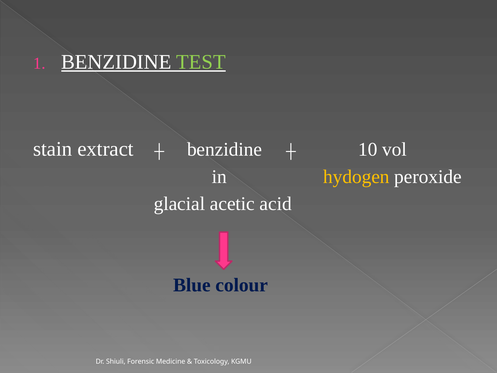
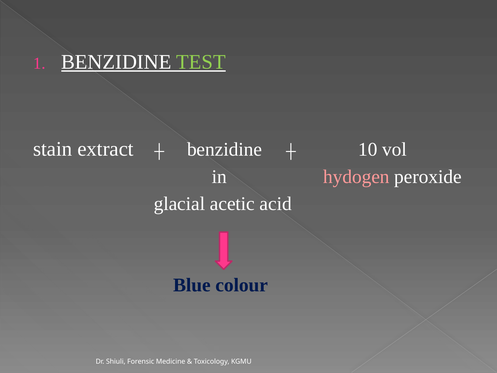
hydogen colour: yellow -> pink (356, 177)
